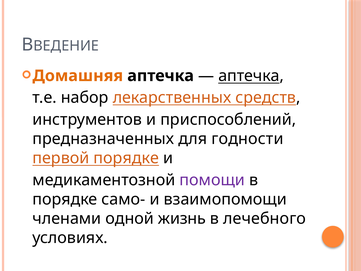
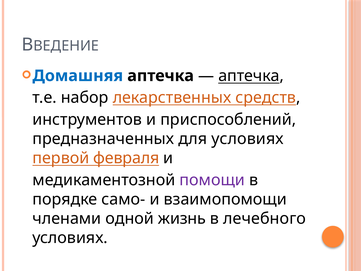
Домашняя colour: orange -> blue (78, 76)
для годности: годности -> условиях (247, 139)
первой порядке: порядке -> февраля (126, 158)
